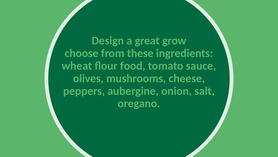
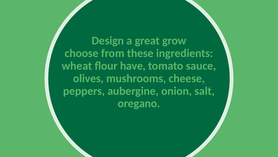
food: food -> have (133, 66)
